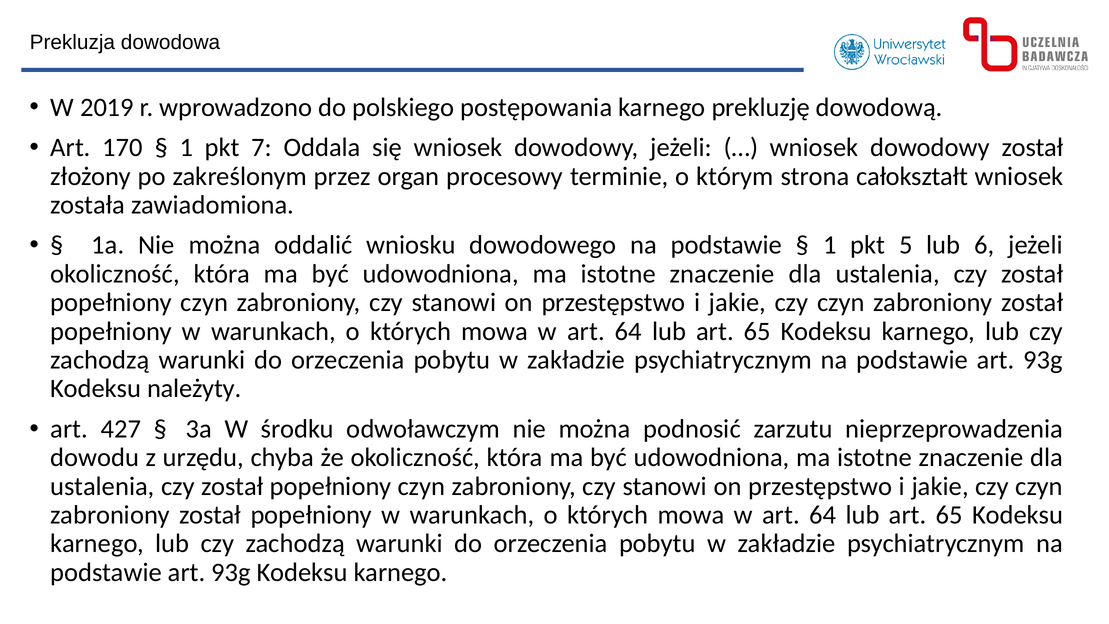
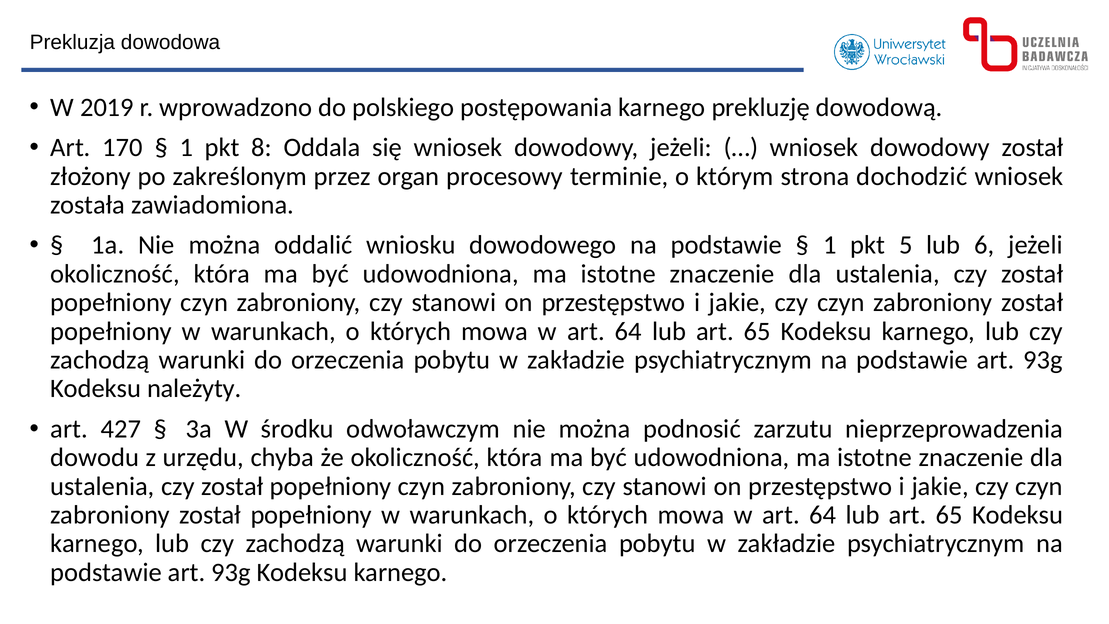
7: 7 -> 8 (262, 148)
całokształt: całokształt -> dochodzić (912, 176)
